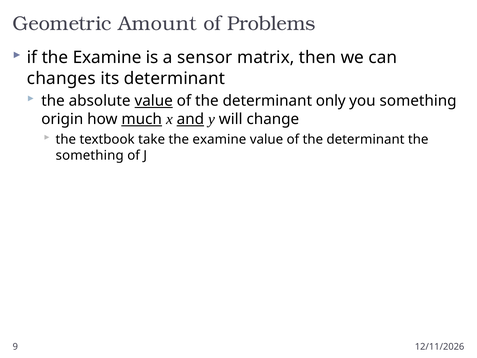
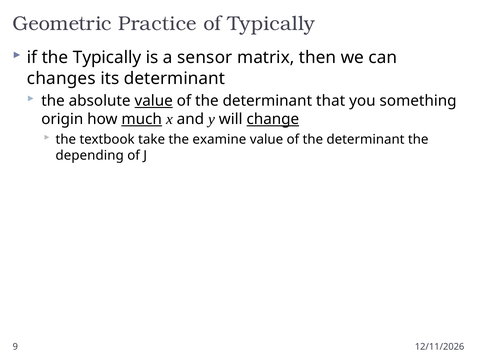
Amount: Amount -> Practice (157, 24)
of Problems: Problems -> Typically (271, 24)
if the Examine: Examine -> Typically (107, 58)
only: only -> that (331, 101)
and underline: present -> none (190, 119)
change underline: none -> present (273, 119)
something: something -> depending (90, 155)
